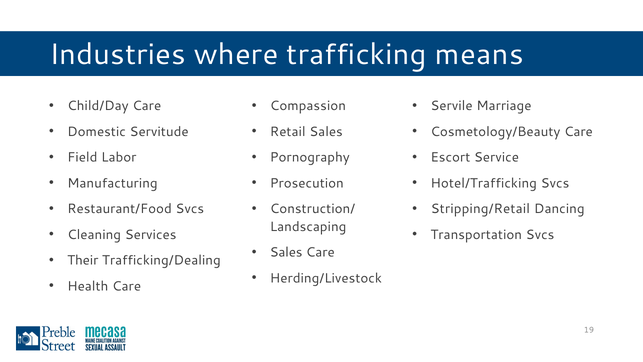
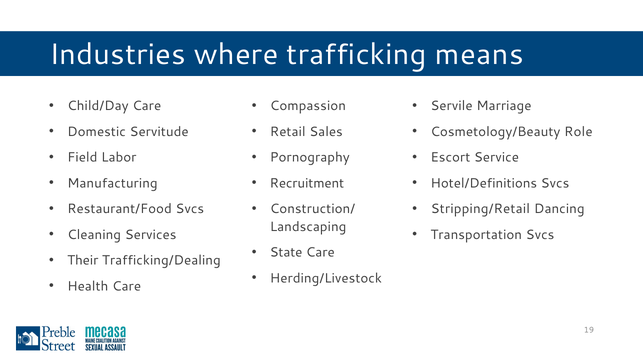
Cosmetology/Beauty Care: Care -> Role (578, 132)
Prosecution: Prosecution -> Recruitment (307, 183)
Hotel/Trafficking: Hotel/Trafficking -> Hotel/Definitions (484, 183)
Sales: Sales -> State (286, 252)
